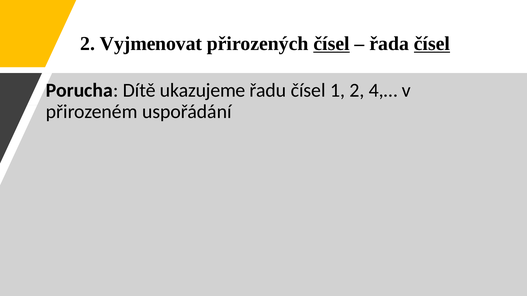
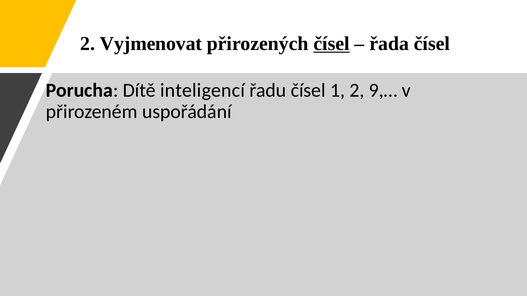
čísel underline: present -> none (432, 44)
ukazujeme: ukazujeme -> inteligencí (203, 90)
4,…: 4,… -> 9,… (383, 90)
